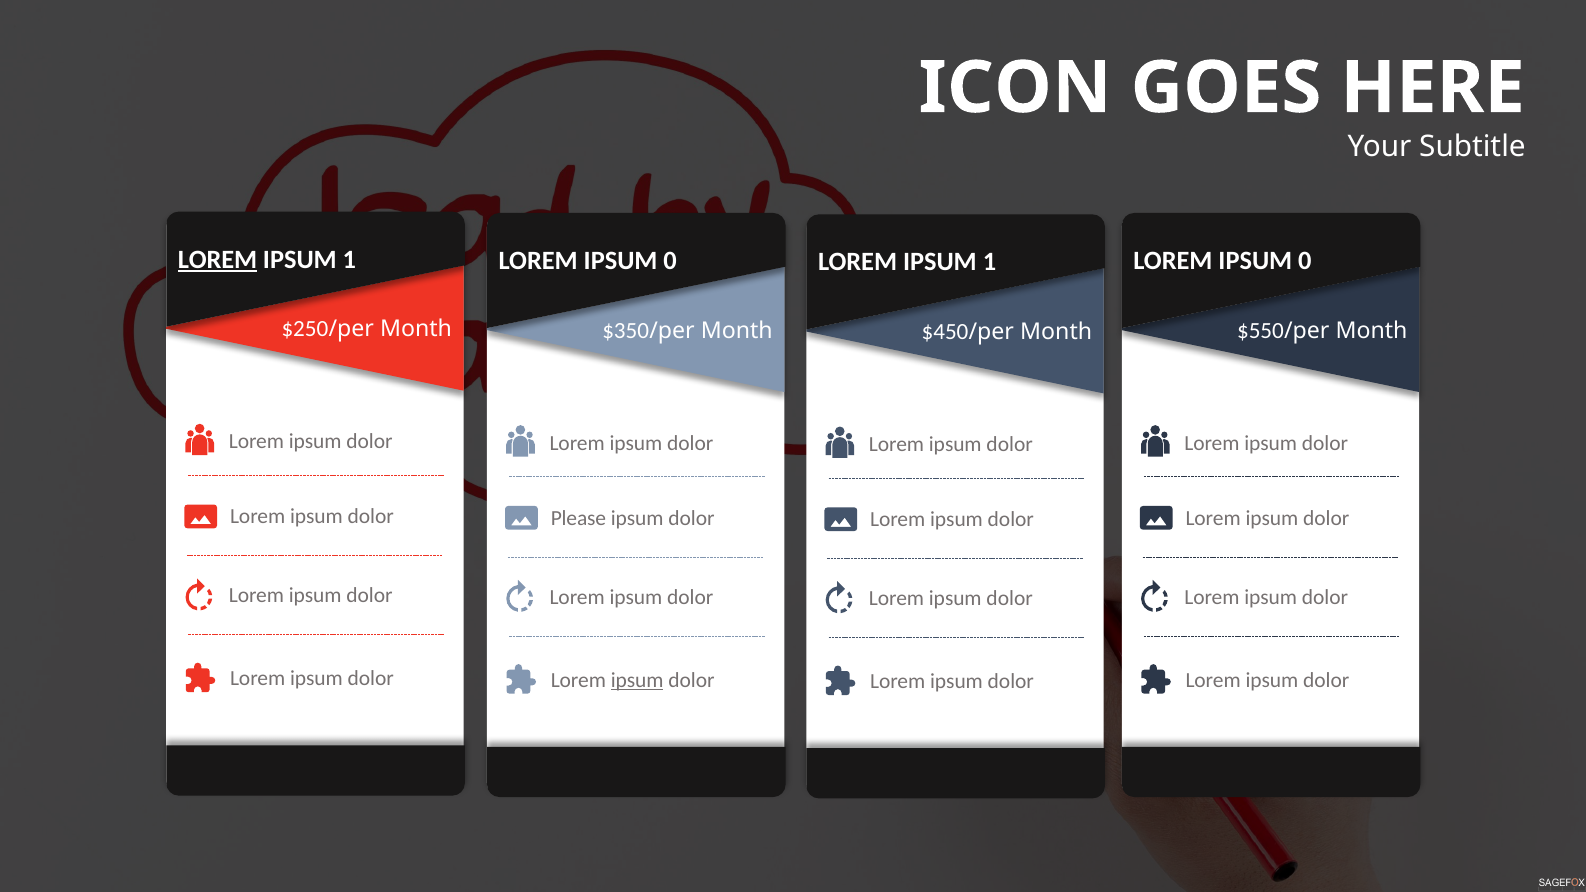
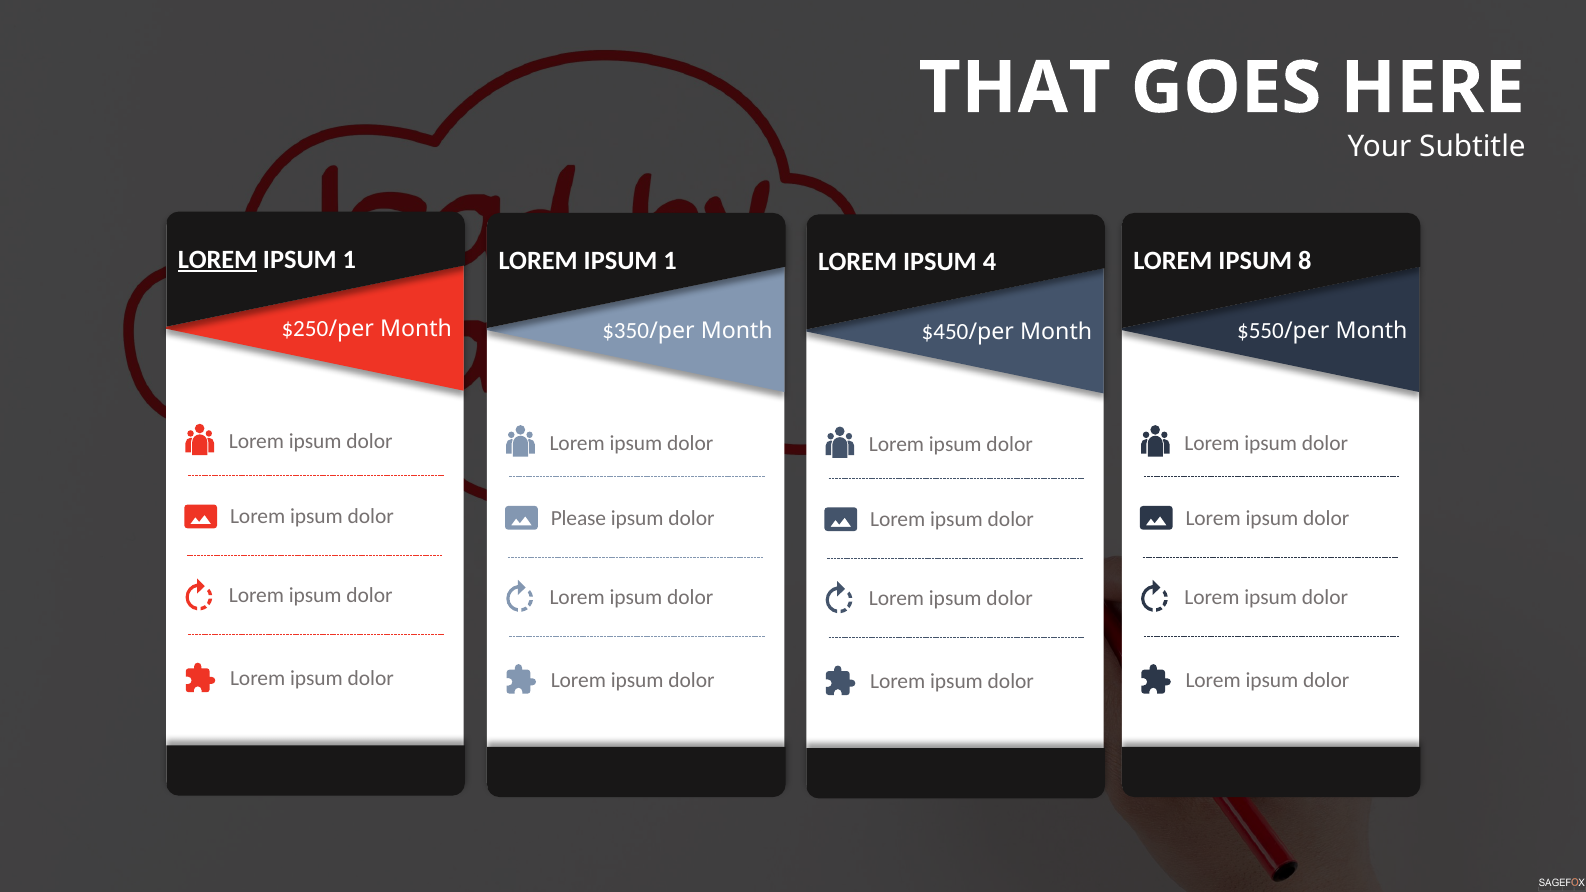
ICON: ICON -> THAT (1015, 88)
0: 0 -> 1 (670, 261)
0: 0 -> 8 (1305, 261)
1: 1 -> 4 (989, 262)
ipsum underline: present -> none (637, 680)
